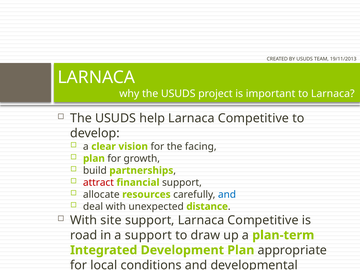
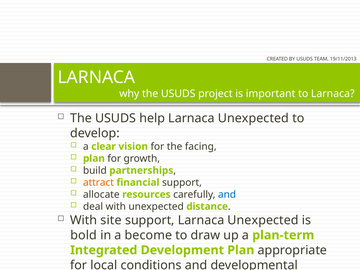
help Larnaca Competitive: Competitive -> Unexpected (253, 118)
attract colour: red -> orange (98, 182)
support Larnaca Competitive: Competitive -> Unexpected (263, 220)
road: road -> bold (84, 235)
a support: support -> become (148, 235)
